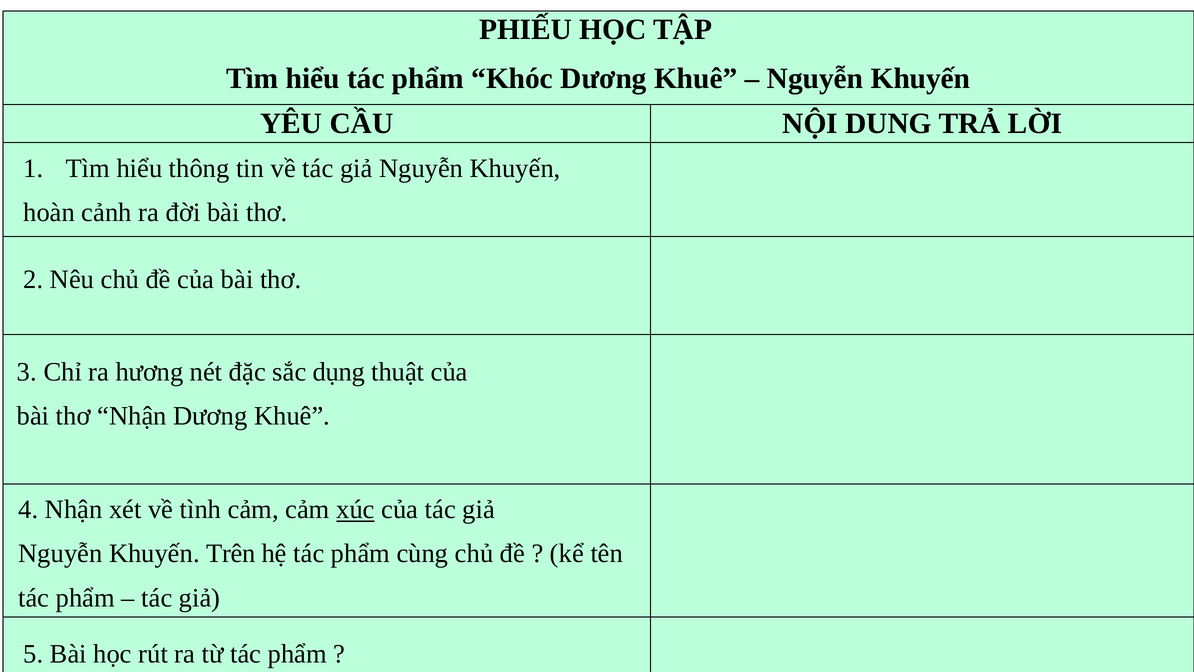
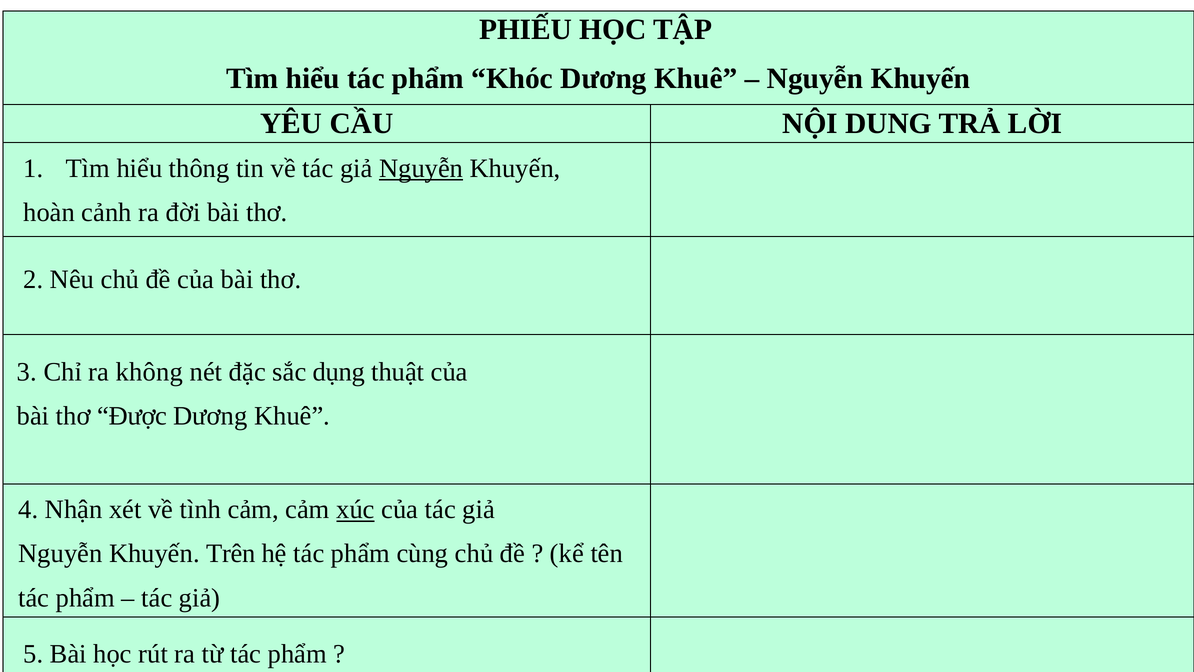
Nguyễn underline: none -> present (421, 168)
hương: hương -> không (149, 372)
thơ Nhận: Nhận -> Được (132, 416)
